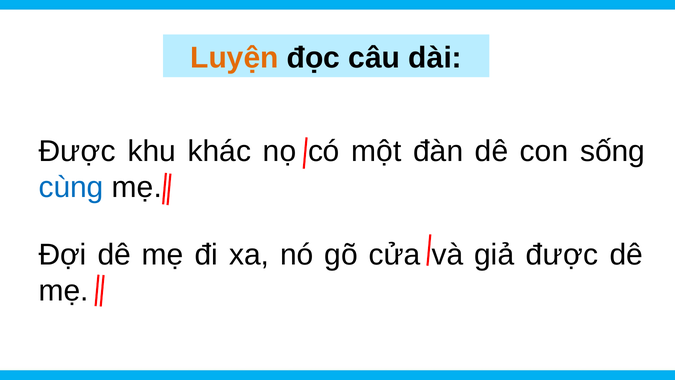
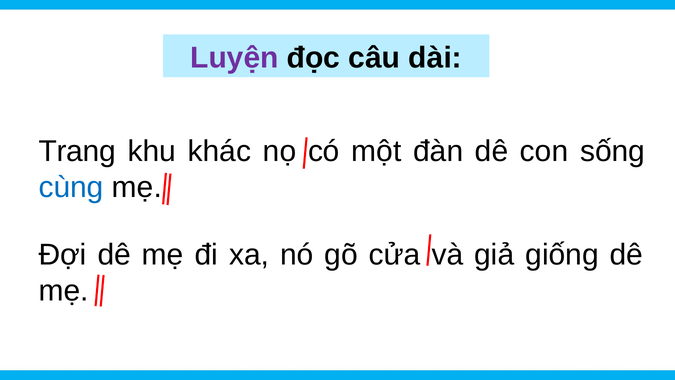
Luyện colour: orange -> purple (234, 58)
Được: Được -> Trang (77, 151)
giả được: được -> giống (562, 254)
